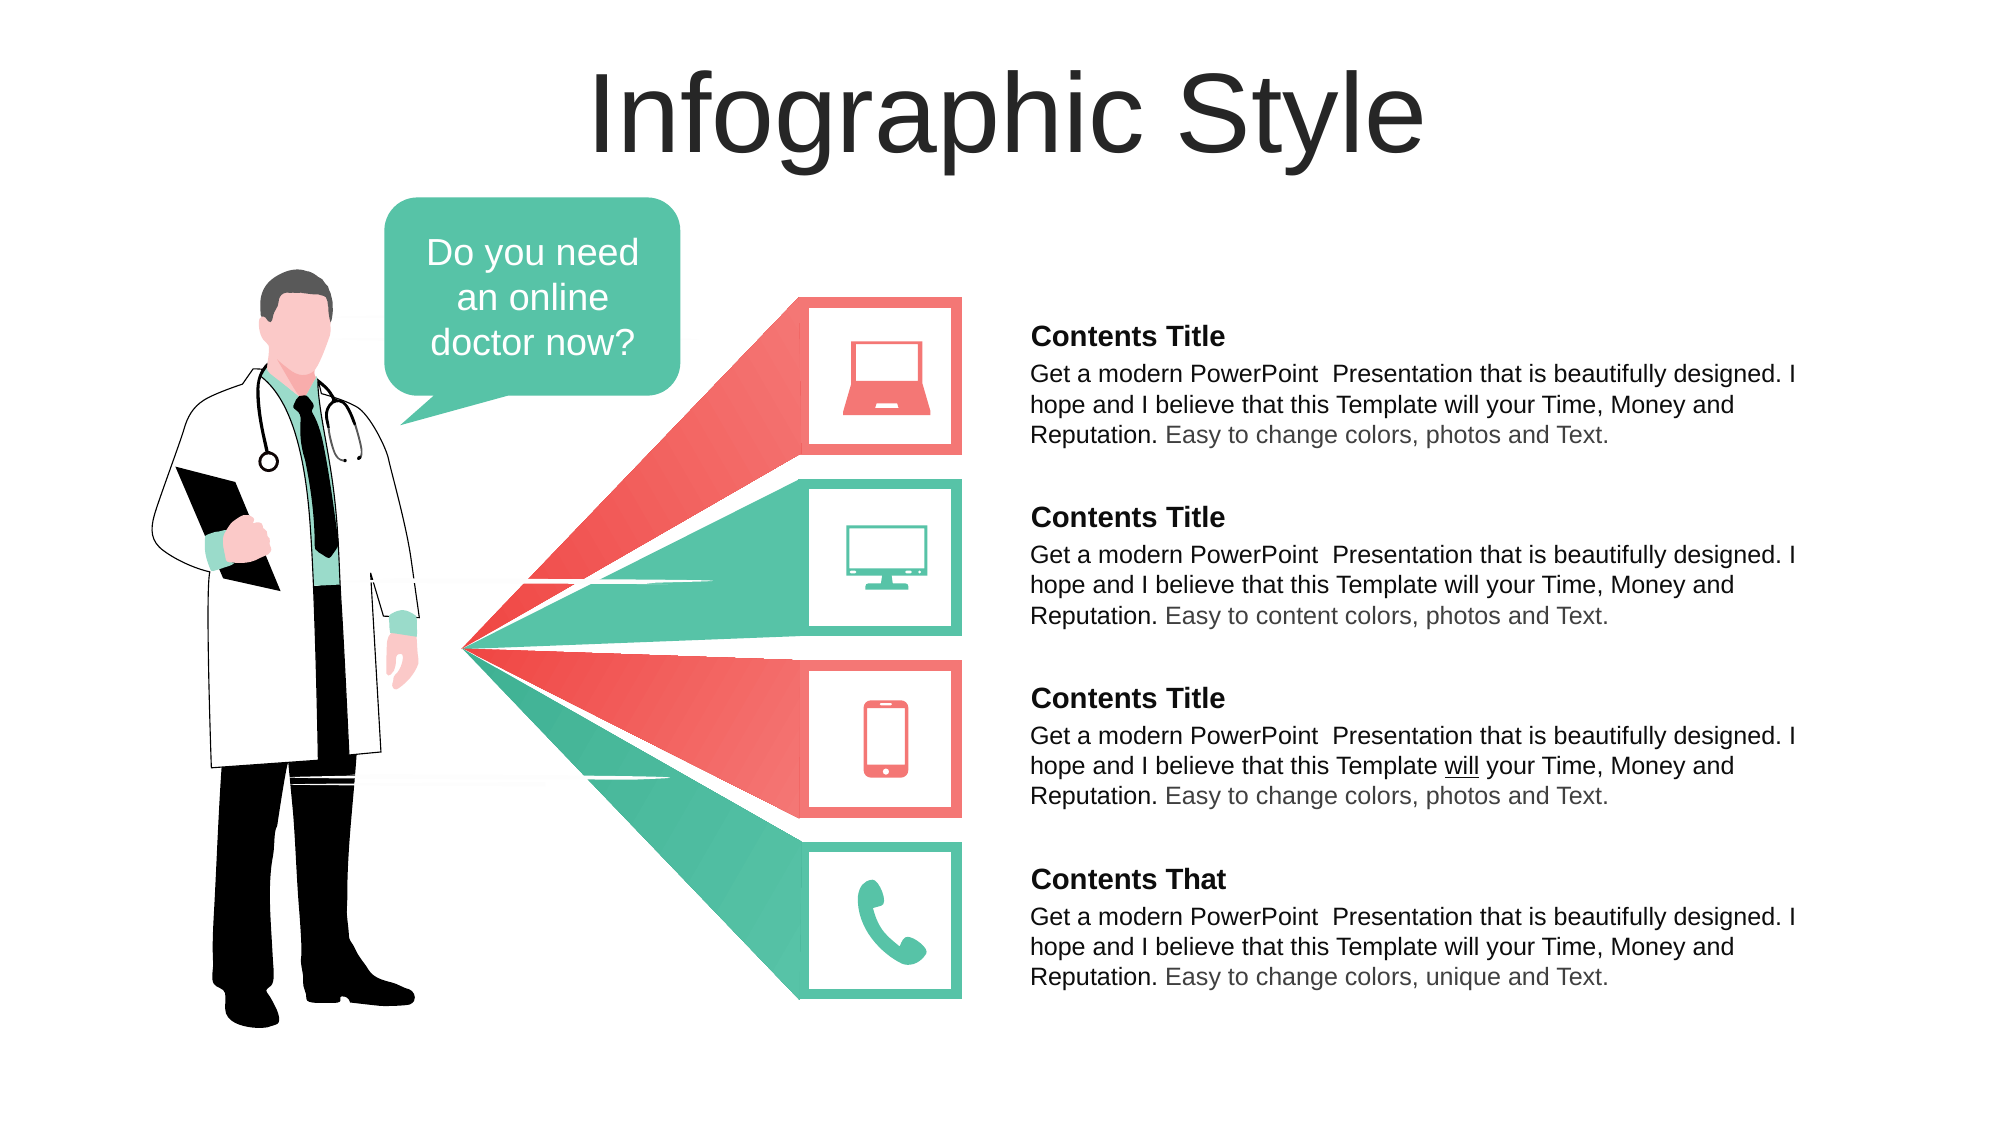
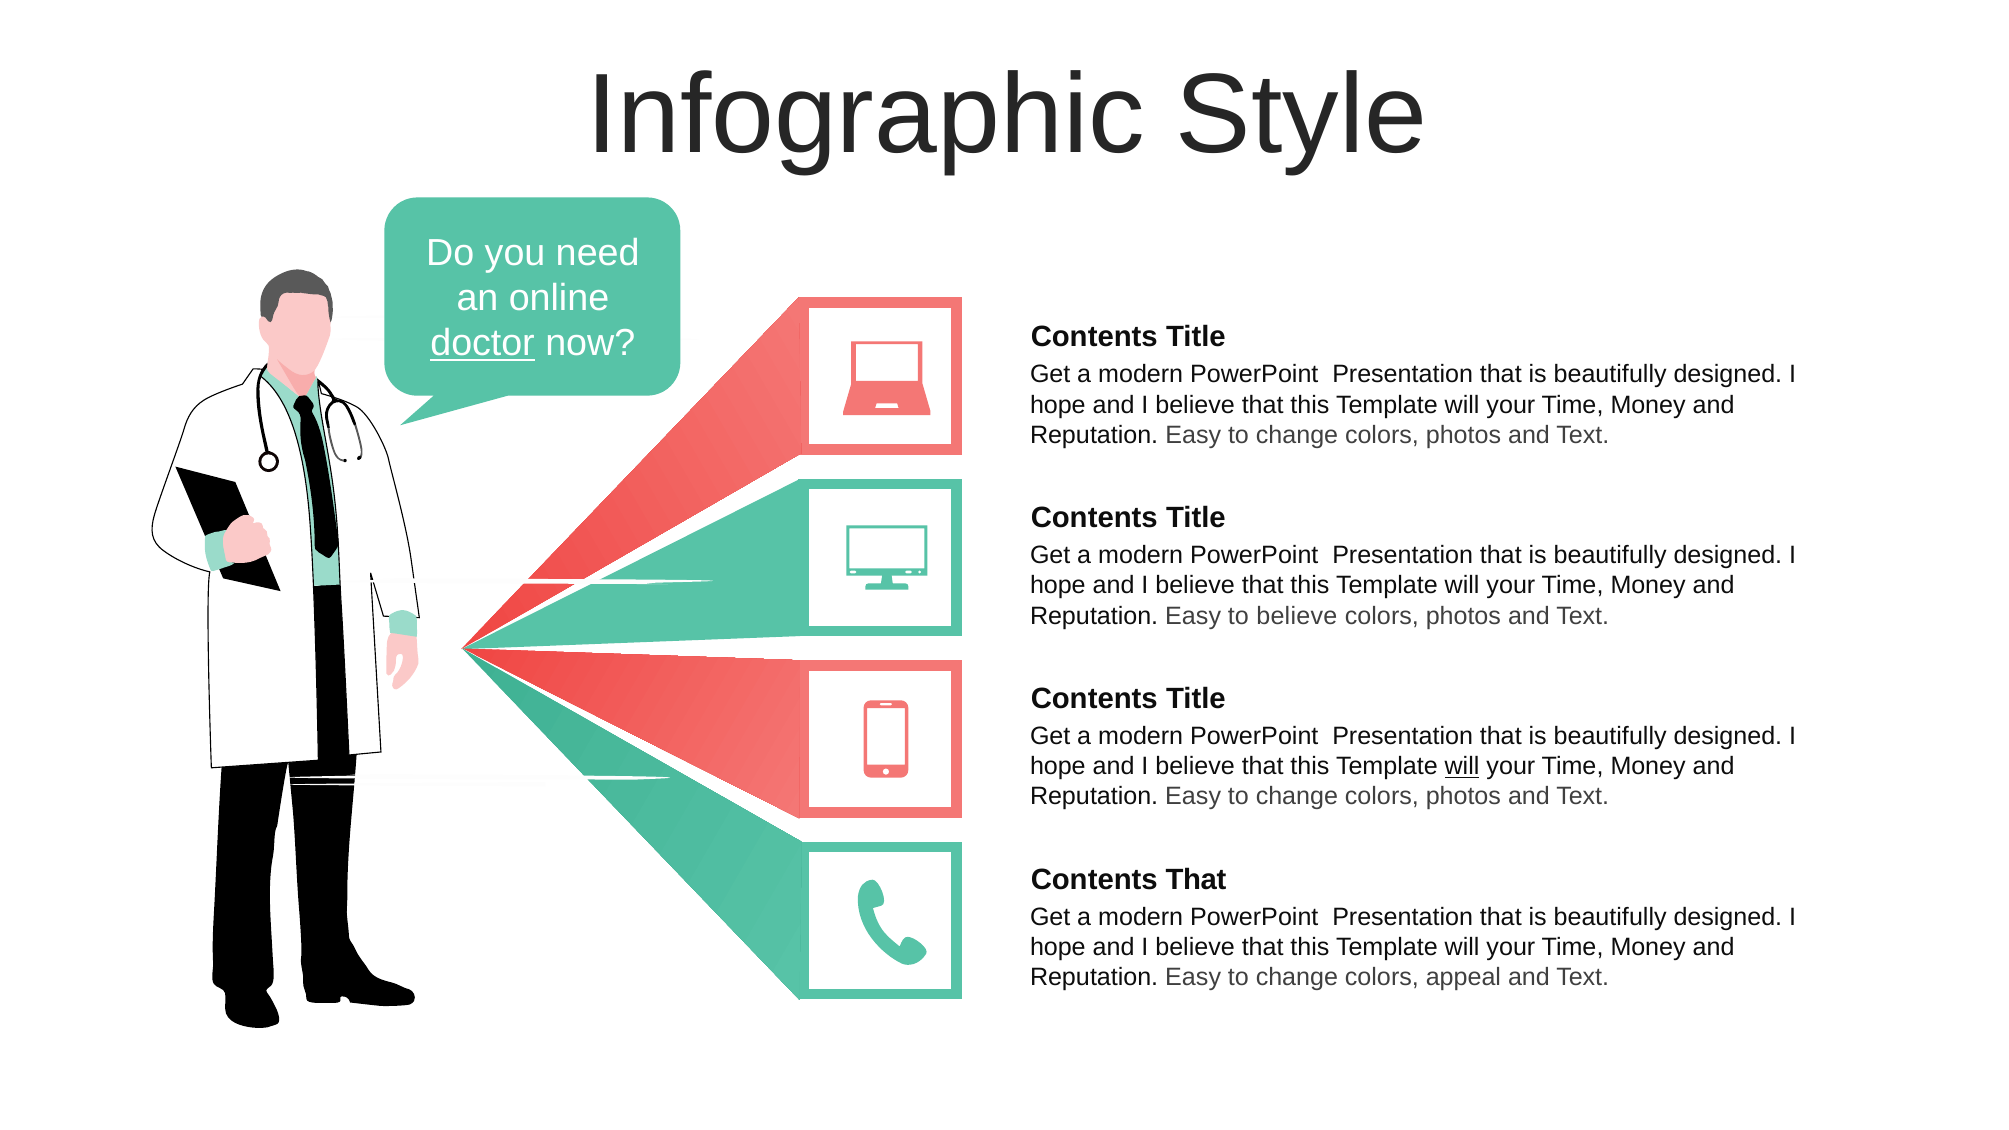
doctor underline: none -> present (483, 343)
to content: content -> believe (1297, 616)
unique: unique -> appeal (1463, 978)
